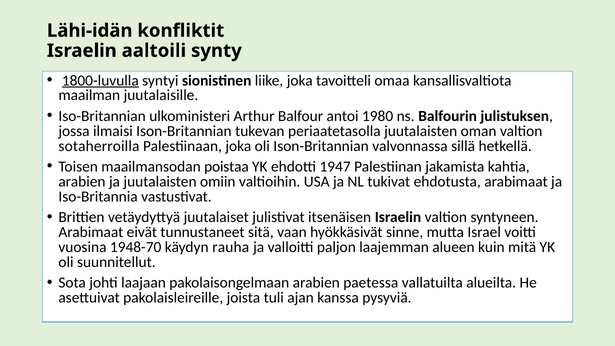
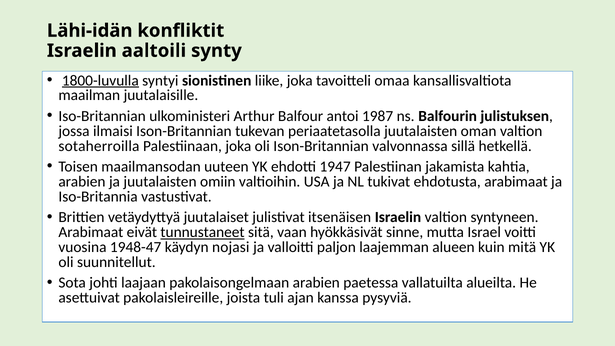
1980: 1980 -> 1987 (378, 116)
poistaa: poistaa -> uuteen (226, 167)
tunnustaneet underline: none -> present (203, 232)
1948-70: 1948-70 -> 1948-47 (136, 247)
rauha: rauha -> nojasi (231, 247)
